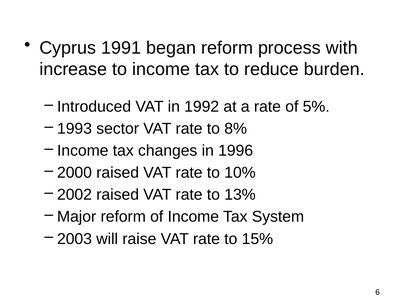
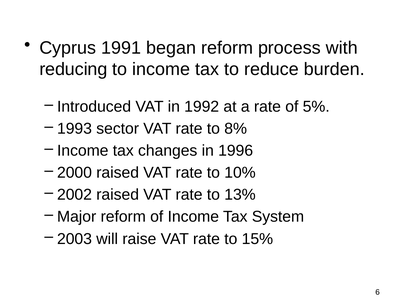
increase: increase -> reducing (73, 69)
